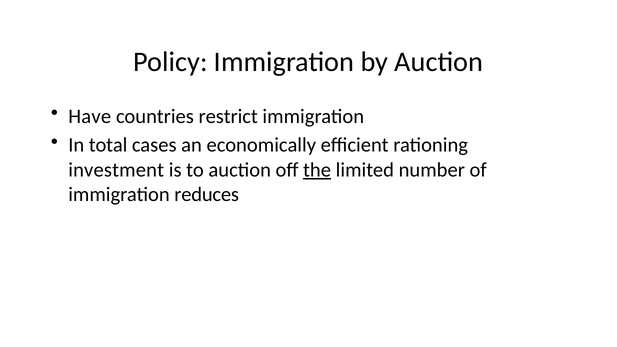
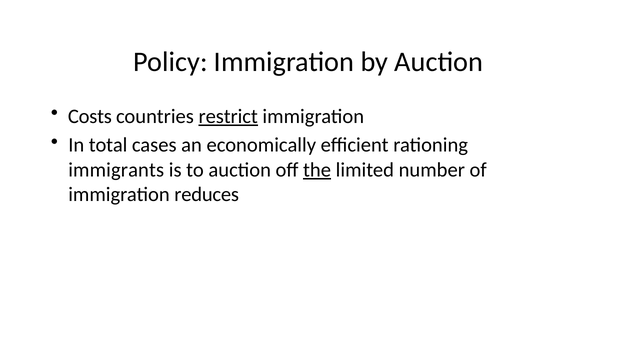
Have: Have -> Costs (90, 116)
restrict underline: none -> present (228, 116)
investment: investment -> immigrants (116, 170)
